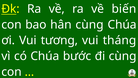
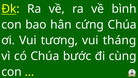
biến: biến -> bình (124, 9)
hân cùng: cùng -> cứng (90, 25)
